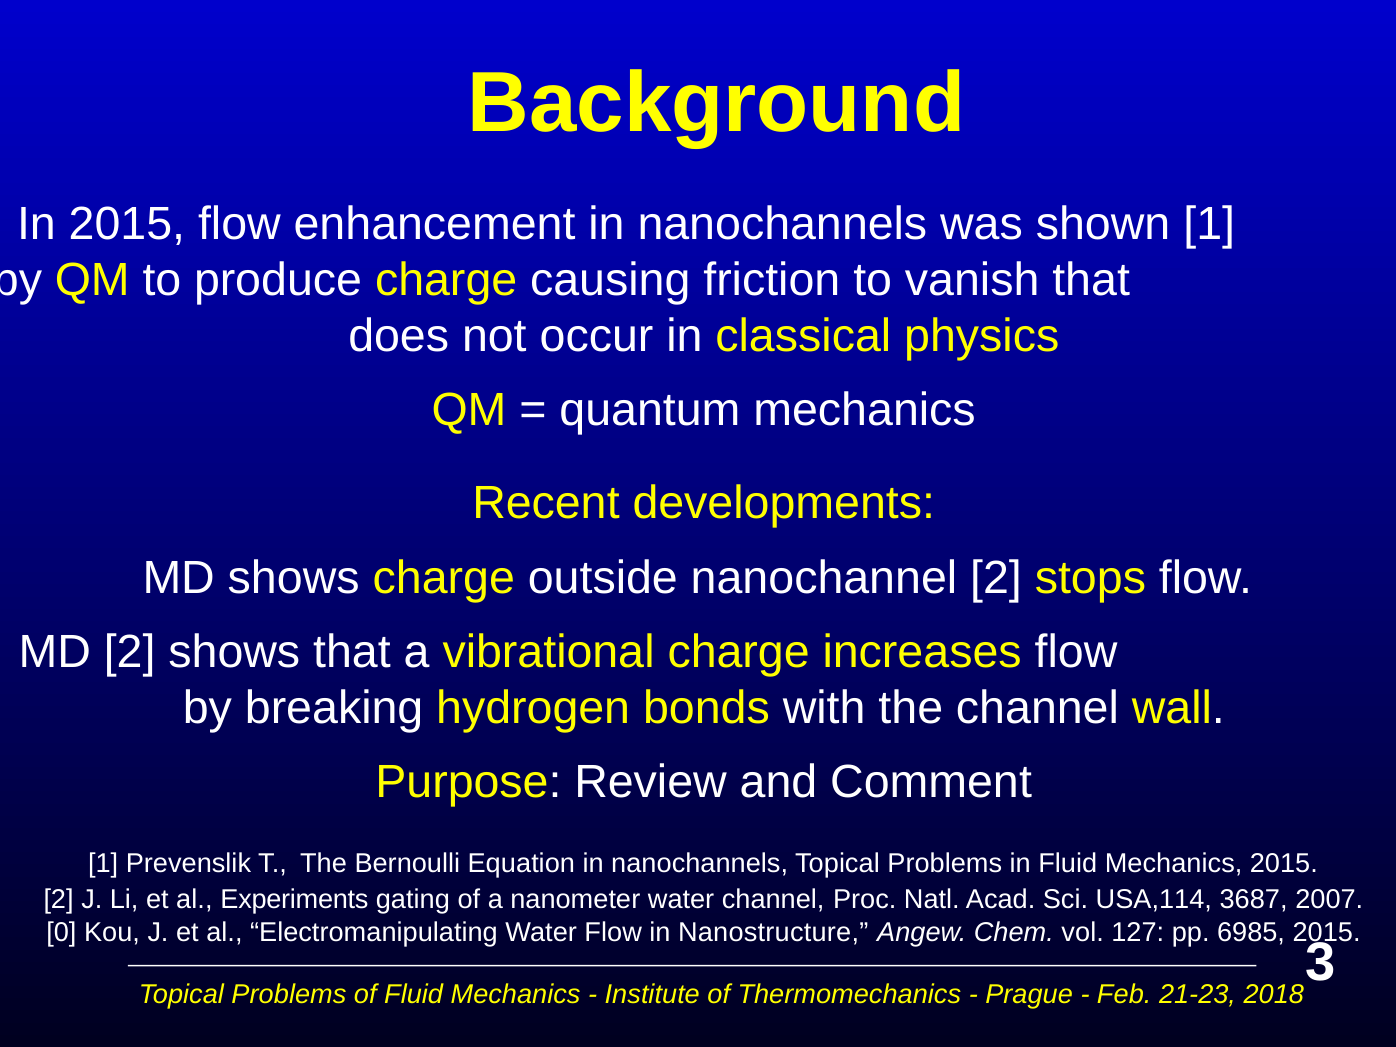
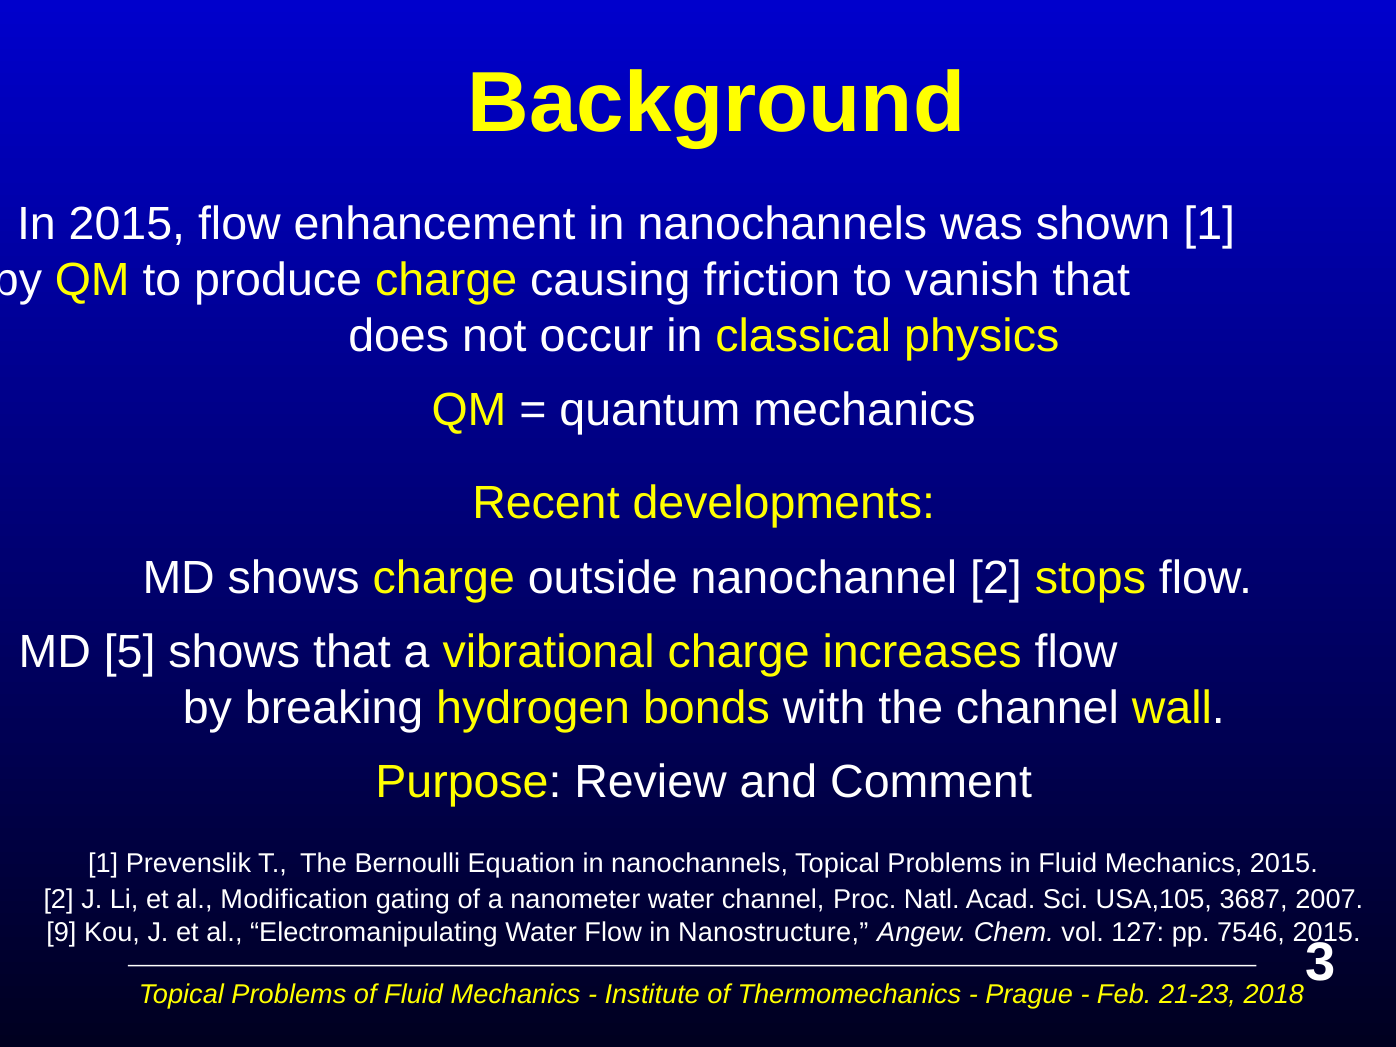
MD 2: 2 -> 5 (130, 652)
Experiments: Experiments -> Modification (294, 900)
USA,114: USA,114 -> USA,105 (1154, 900)
0: 0 -> 9 (61, 932)
6985: 6985 -> 7546 (1251, 932)
